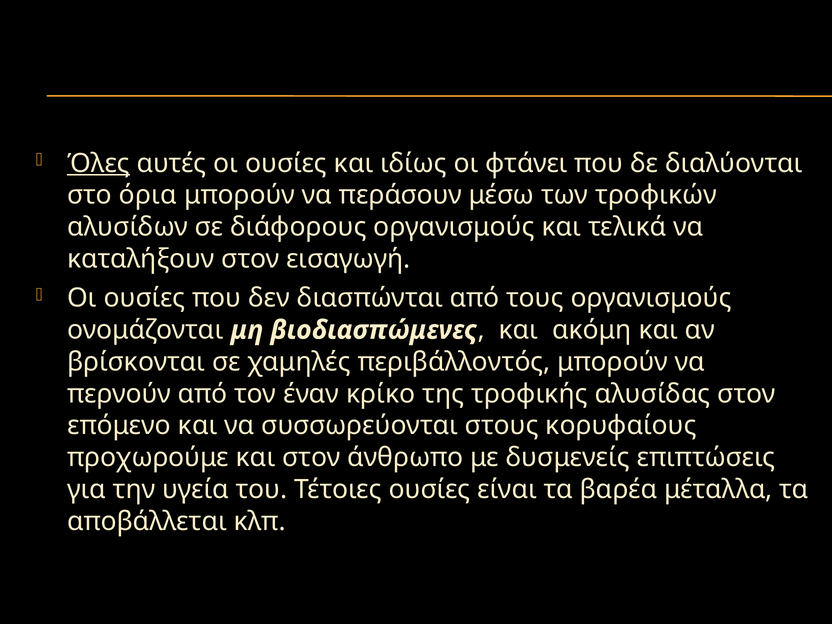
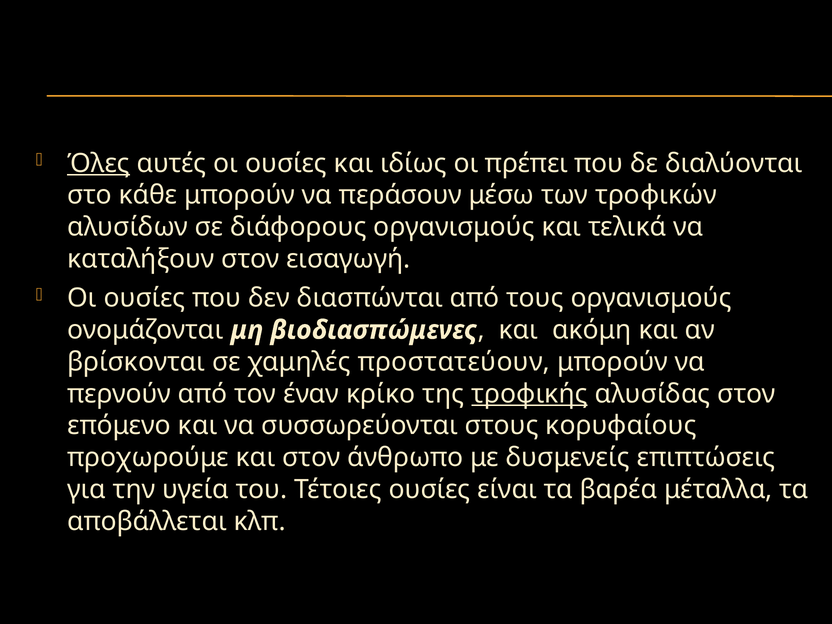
φτάνει: φτάνει -> πρέπει (527, 163)
όρια: όρια -> κάθε (148, 195)
περιβάλλοντός: περιβάλλοντός -> προστατεύουν (454, 362)
τροφικής underline: none -> present (529, 394)
